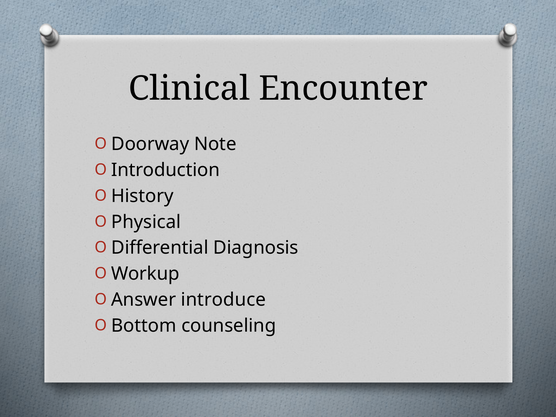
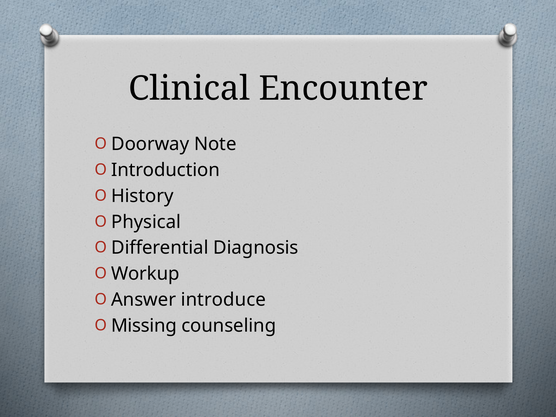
Bottom: Bottom -> Missing (144, 326)
